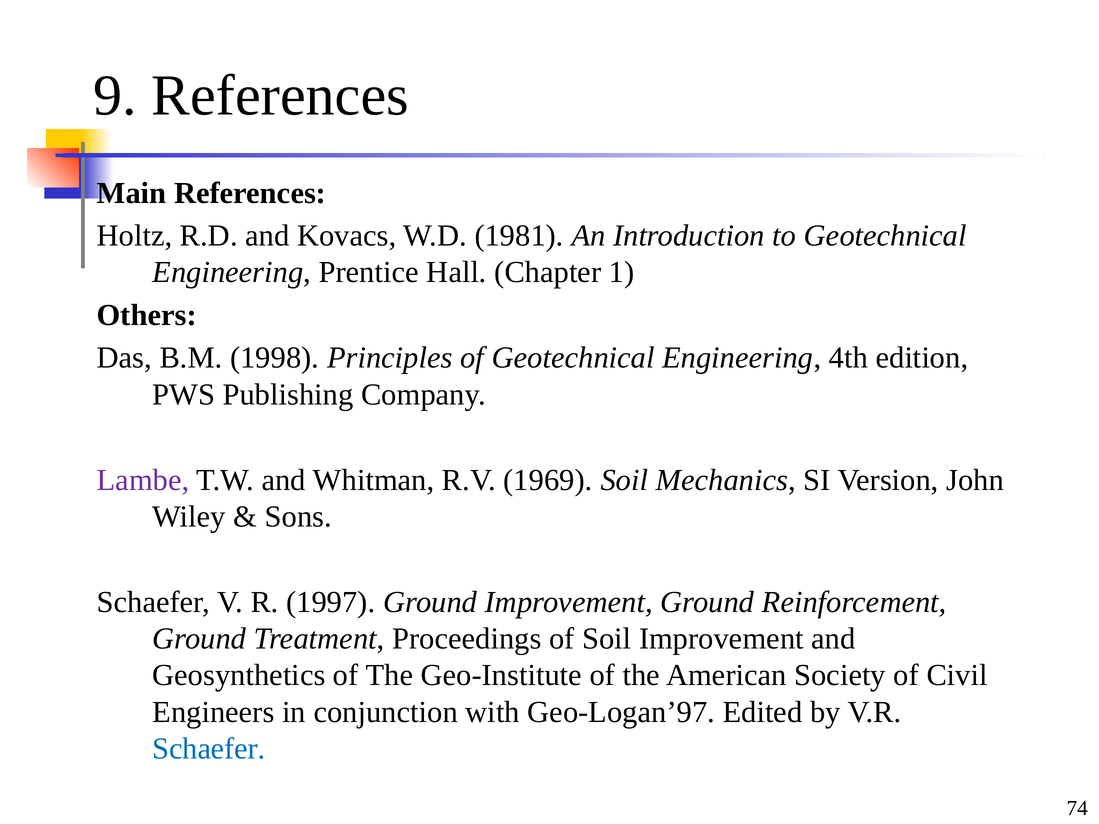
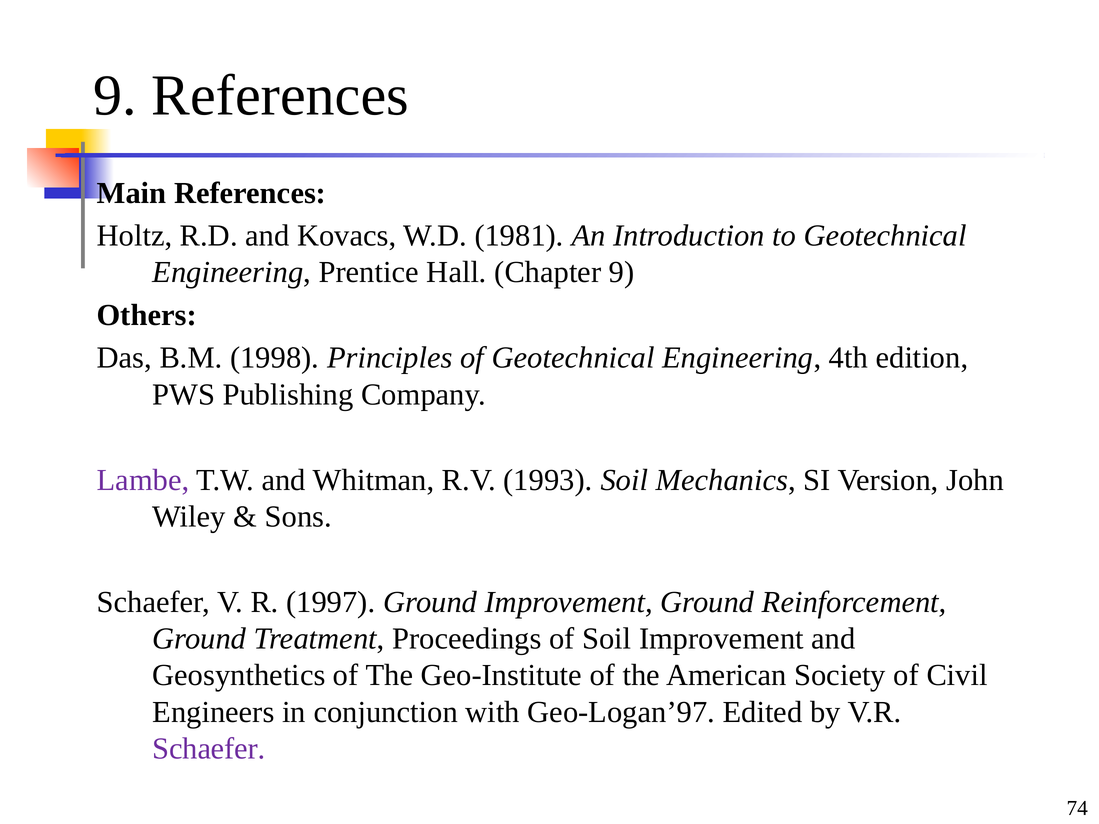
Chapter 1: 1 -> 9 (622, 273)
1969: 1969 -> 1993 (548, 480)
Schaefer colour: blue -> purple (209, 749)
